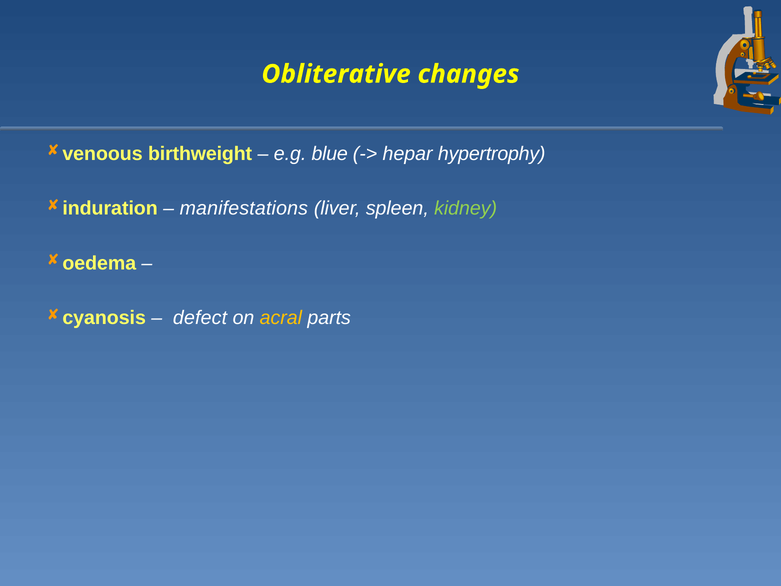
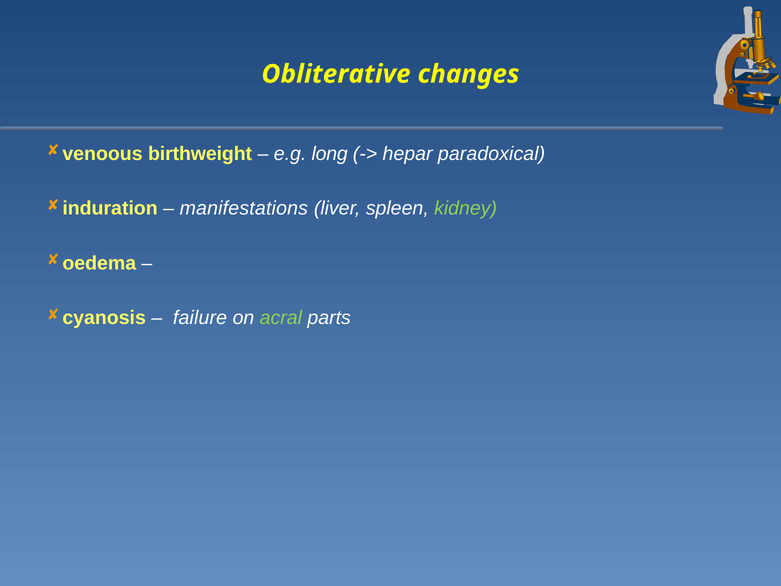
blue: blue -> long (330, 154)
hypertrophy: hypertrophy -> paradoxical (492, 154)
defect: defect -> failure (200, 318)
acral colour: yellow -> light green (281, 318)
